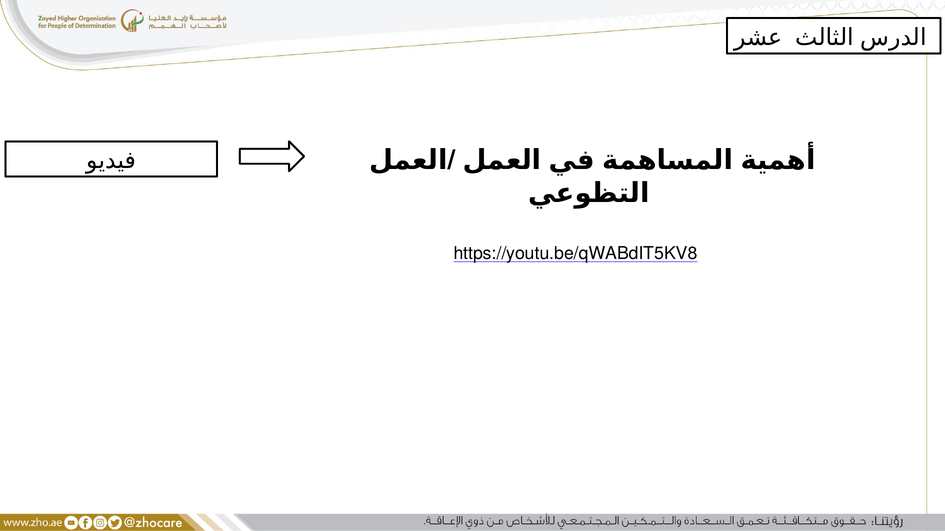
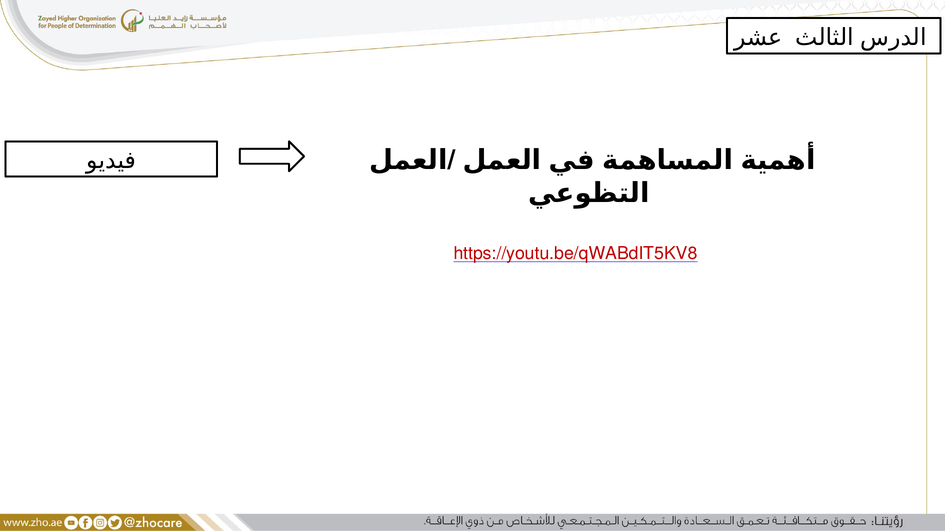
https://youtu.be/qWABdIT5KV8 colour: black -> red (576, 254)
